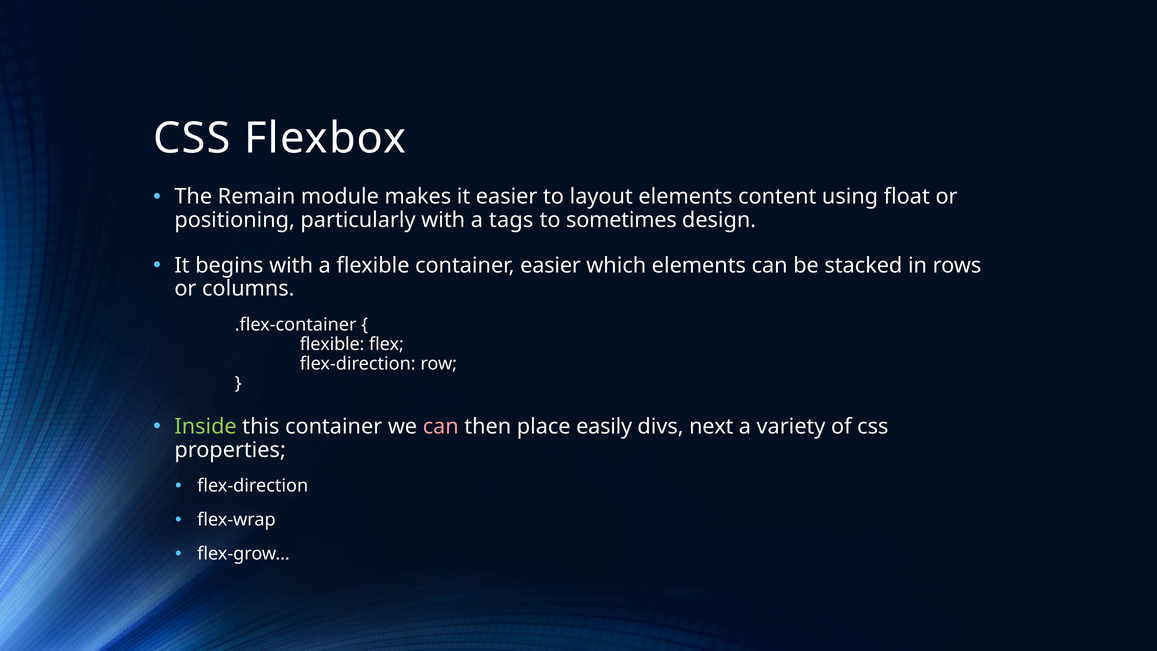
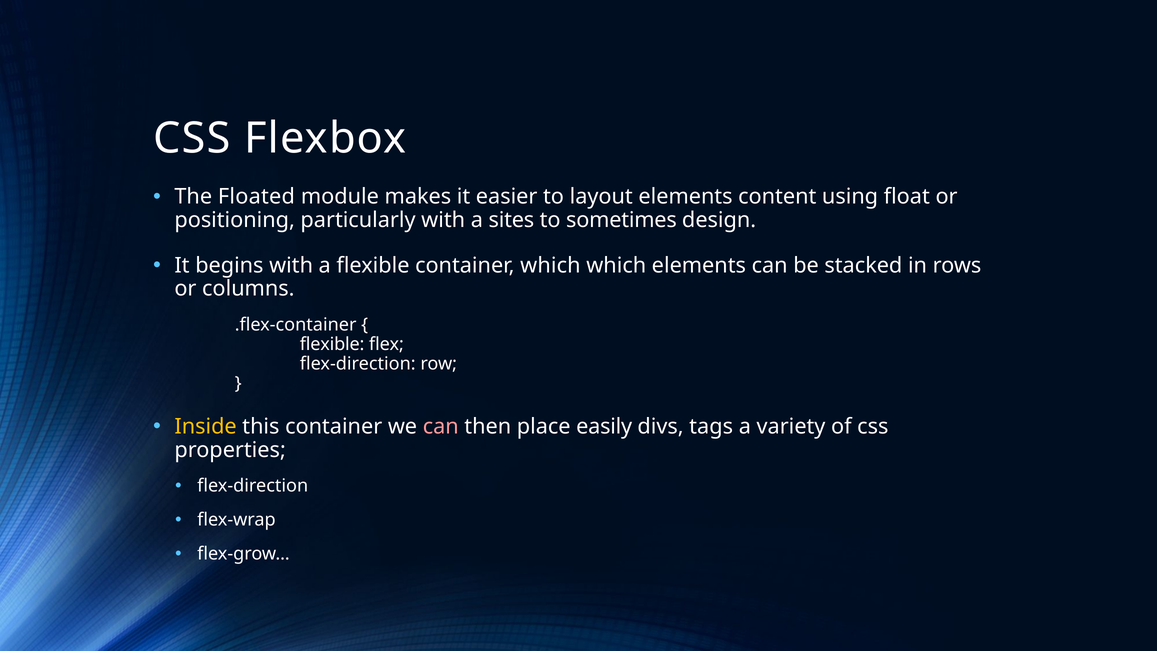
Remain: Remain -> Floated (256, 197)
tags: tags -> sites (511, 220)
container easier: easier -> which (550, 265)
Inside colour: light green -> yellow (206, 427)
next: next -> tags (711, 427)
